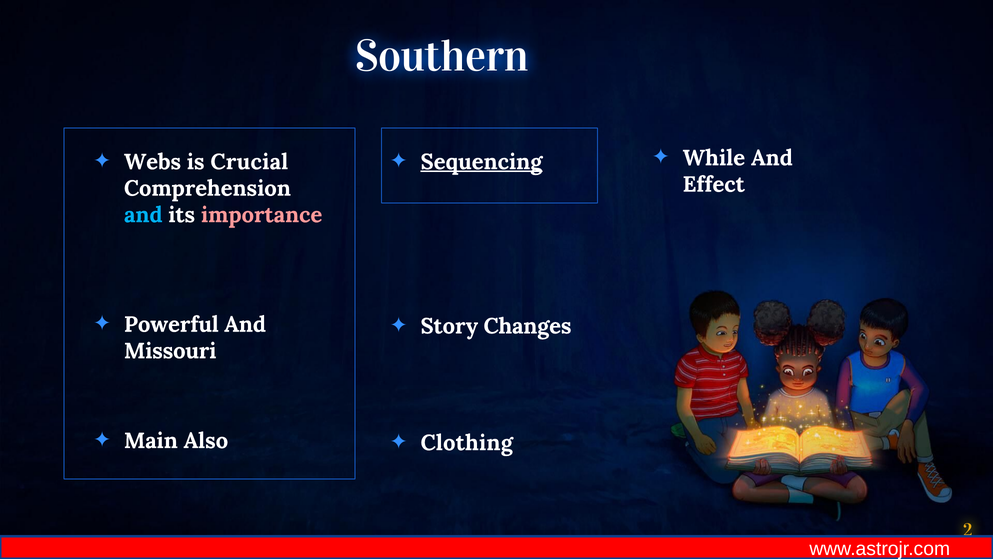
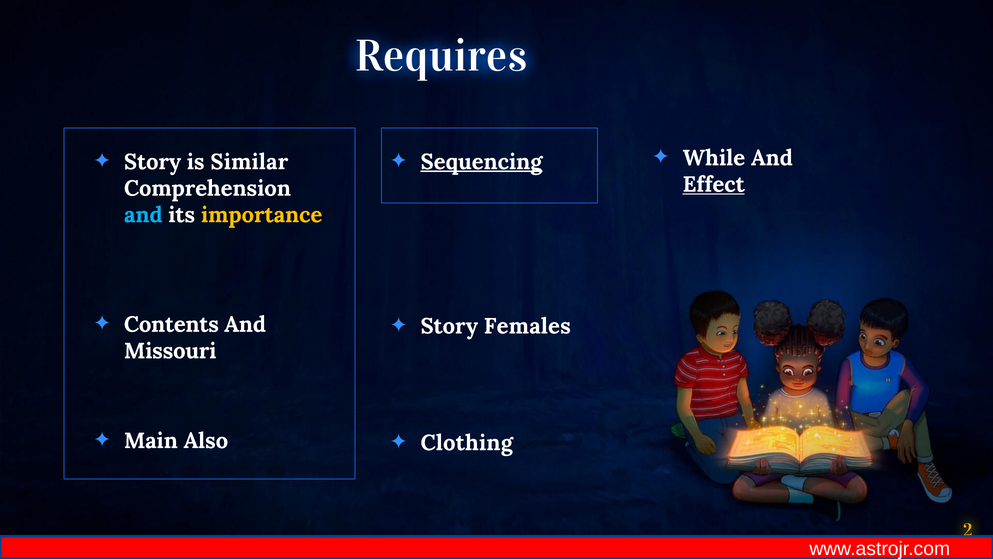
Southern: Southern -> Requires (441, 56)
Webs: Webs -> Story (152, 162)
Crucial: Crucial -> Similar (249, 162)
Effect underline: none -> present (714, 184)
importance colour: pink -> yellow (262, 215)
Powerful: Powerful -> Contents (171, 324)
Changes: Changes -> Females (527, 326)
